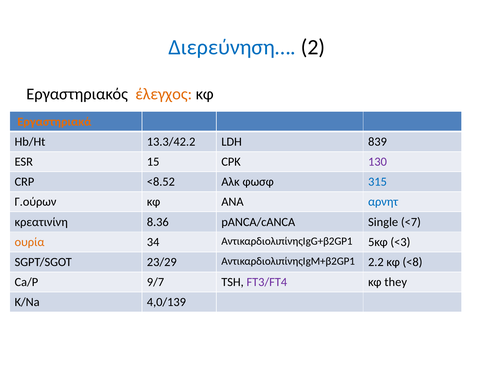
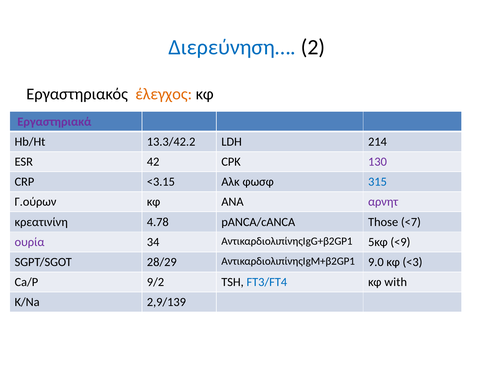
Εργαστηριακά colour: orange -> purple (54, 122)
839: 839 -> 214 (377, 142)
15: 15 -> 42 (153, 162)
<8.52: <8.52 -> <3.15 (161, 182)
αρνητ colour: blue -> purple (383, 202)
8.36: 8.36 -> 4.78 (158, 222)
Single: Single -> Those (383, 222)
ουρία colour: orange -> purple (30, 242)
<3: <3 -> <9 (400, 242)
23/29: 23/29 -> 28/29 (162, 262)
2.2: 2.2 -> 9.0 (376, 262)
<8: <8 -> <3 (413, 262)
9/7: 9/7 -> 9/2 (156, 282)
FT3/FT4 colour: purple -> blue (267, 282)
they: they -> with (396, 282)
4,0/139: 4,0/139 -> 2,9/139 (166, 302)
